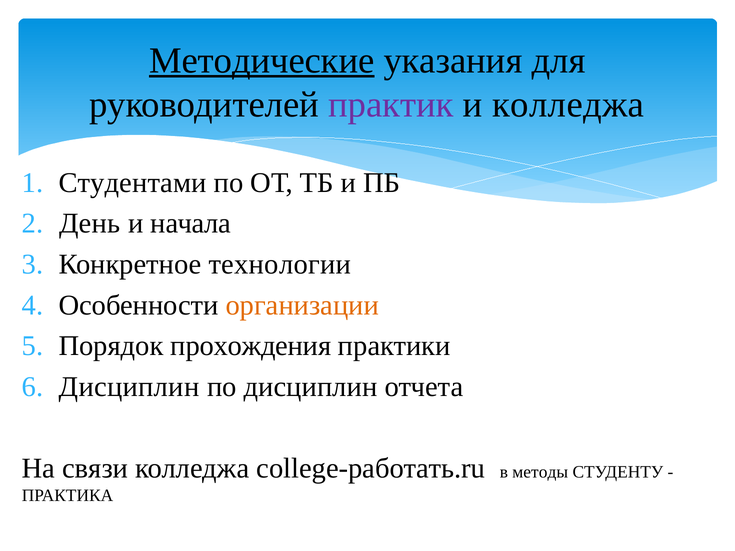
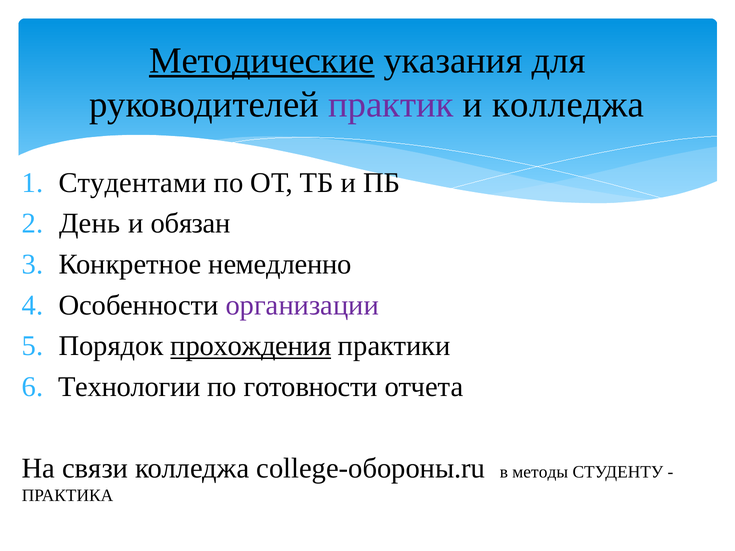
начала: начала -> обязан (191, 224)
технологии: технологии -> немедленно (280, 264)
организации colour: orange -> purple (302, 305)
прохождения underline: none -> present (251, 346)
Дисциплин: Дисциплин -> Технологии (129, 387)
по дисциплин: дисциплин -> готовности (311, 387)
college-работать.ru: college-работать.ru -> college-обороны.ru (371, 469)
